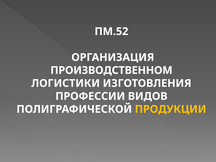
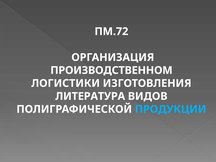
ПМ.52: ПМ.52 -> ПМ.72 (111, 31)
ПРОФЕССИИ: ПРОФЕССИИ -> ЛИТЕРАТУРА (90, 96)
ПРОДУКЦИИ colour: yellow -> light blue (171, 109)
